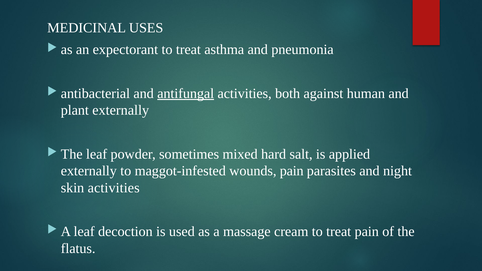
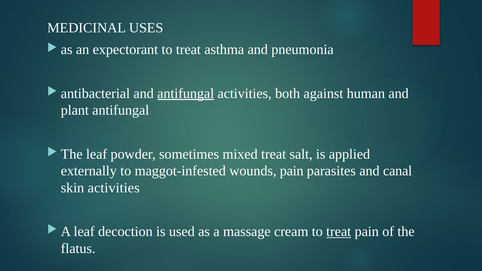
plant externally: externally -> antifungal (121, 110)
mixed hard: hard -> treat (274, 154)
night: night -> canal (398, 171)
treat underline: none -> present (339, 232)
